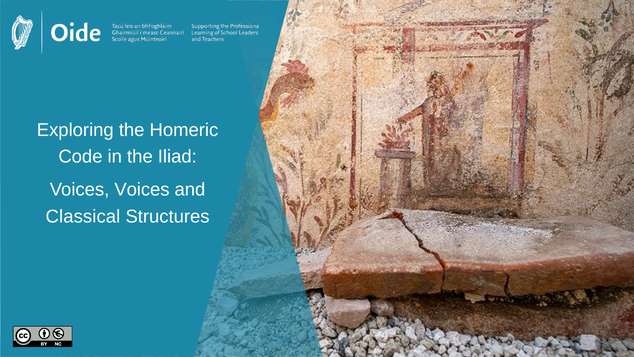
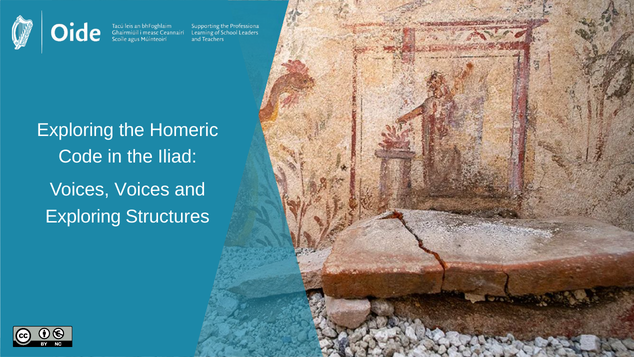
Classical: Classical -> Exploring (83, 216)
